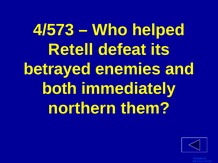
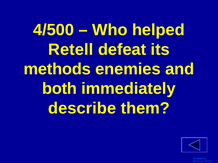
4/573: 4/573 -> 4/500 (54, 30)
betrayed: betrayed -> methods (57, 69)
northern: northern -> describe (82, 109)
